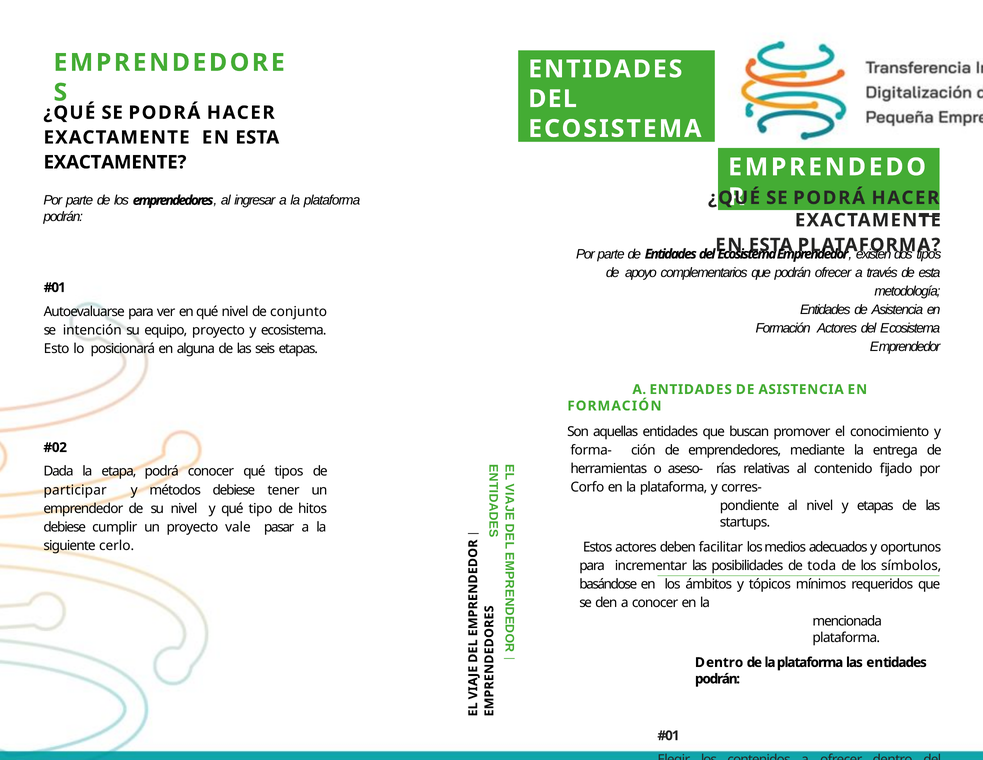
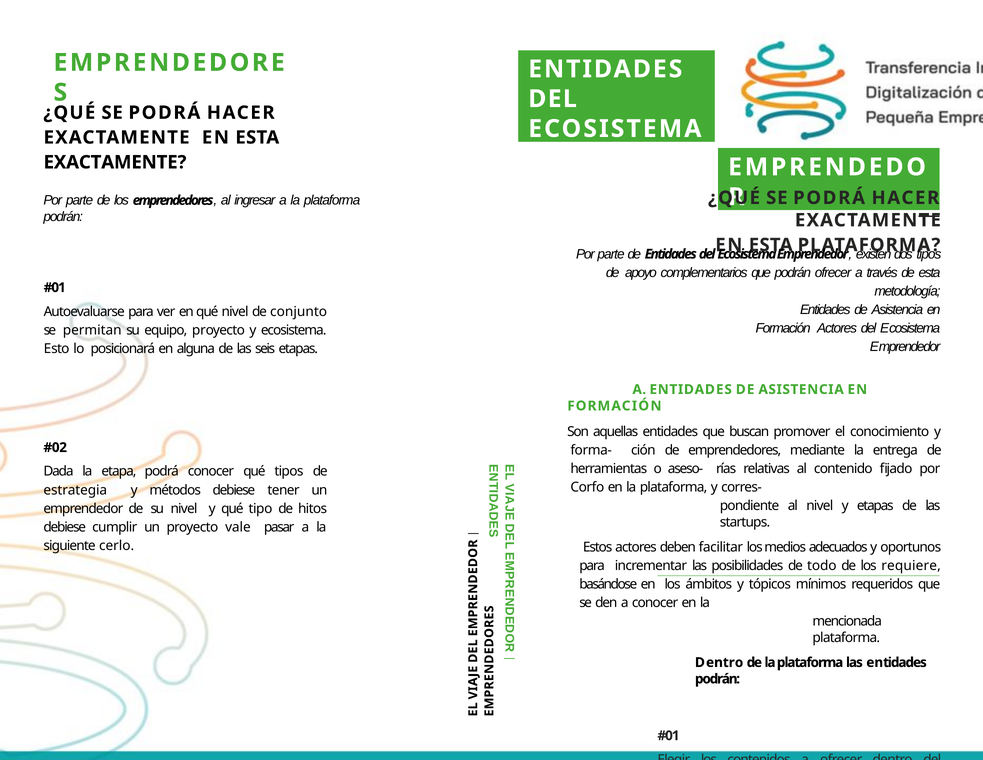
intención: intención -> permitan (92, 330)
participar: participar -> estrategia (75, 490)
toda: toda -> todo (822, 565)
símbolos: símbolos -> requiere (911, 565)
